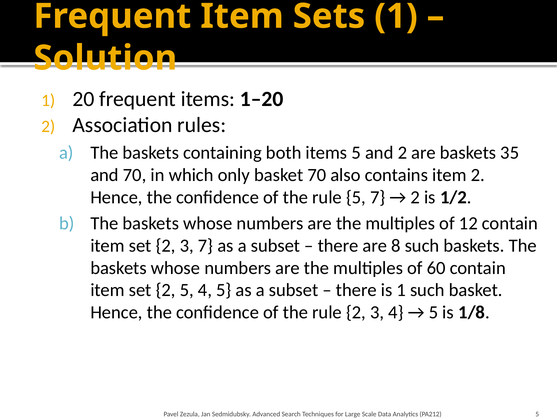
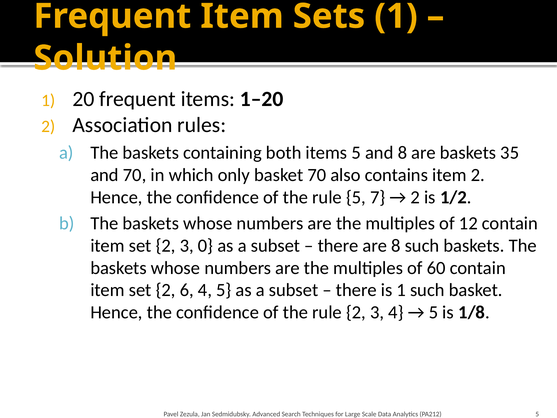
and 2: 2 -> 8 (402, 153)
3 7: 7 -> 0 (206, 245)
2 5: 5 -> 6 (187, 290)
